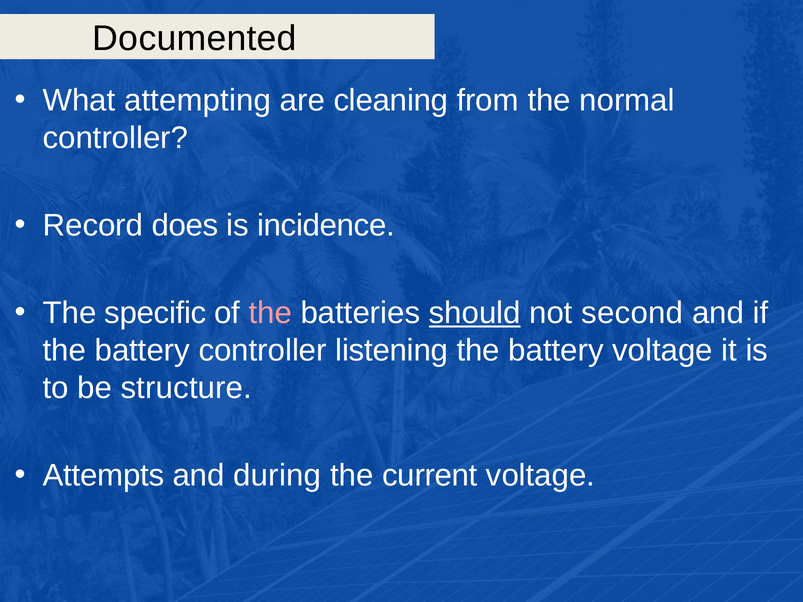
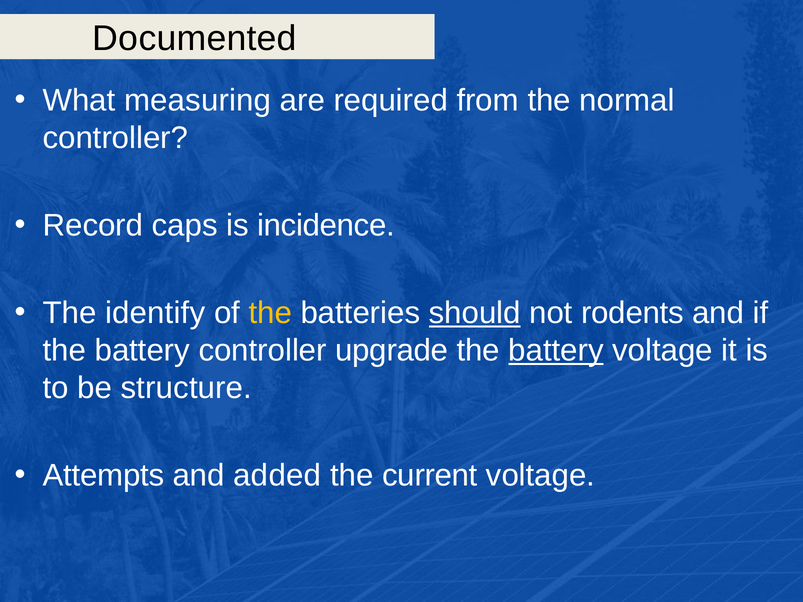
attempting: attempting -> measuring (198, 101)
cleaning: cleaning -> required (391, 101)
does: does -> caps (185, 226)
specific: specific -> identify (155, 313)
the colour: pink -> yellow (270, 313)
second: second -> rodents (632, 313)
listening: listening -> upgrade (392, 351)
battery underline: none -> present (556, 351)
during: during -> added (277, 476)
